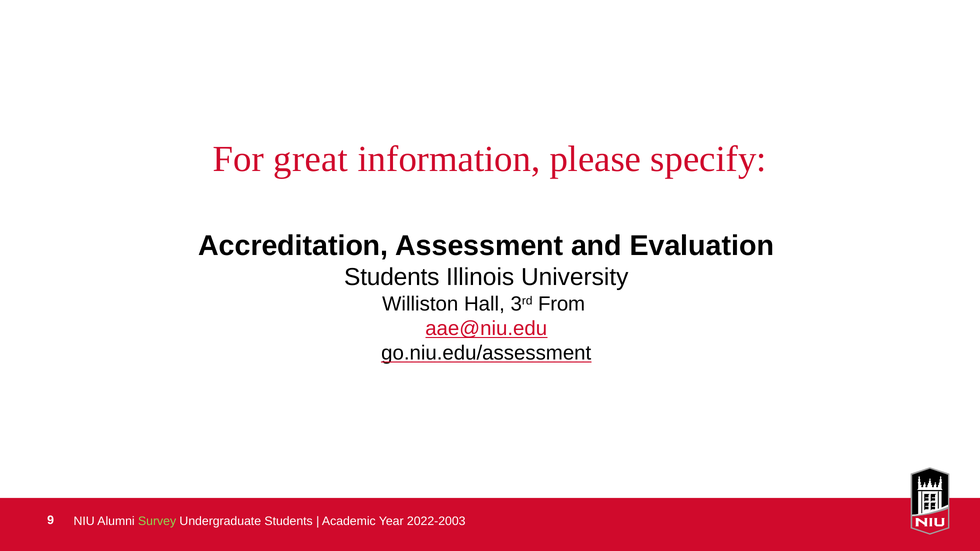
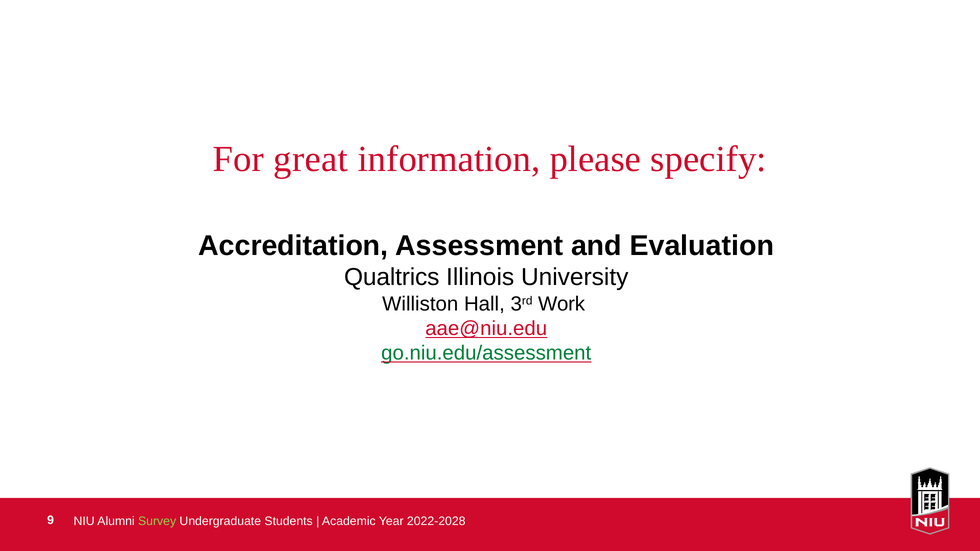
Students: Students -> Qualtrics (392, 277)
From: From -> Work (562, 304)
go.niu.edu/assessment colour: black -> green (486, 353)
2022-2003: 2022-2003 -> 2022-2028 (436, 522)
